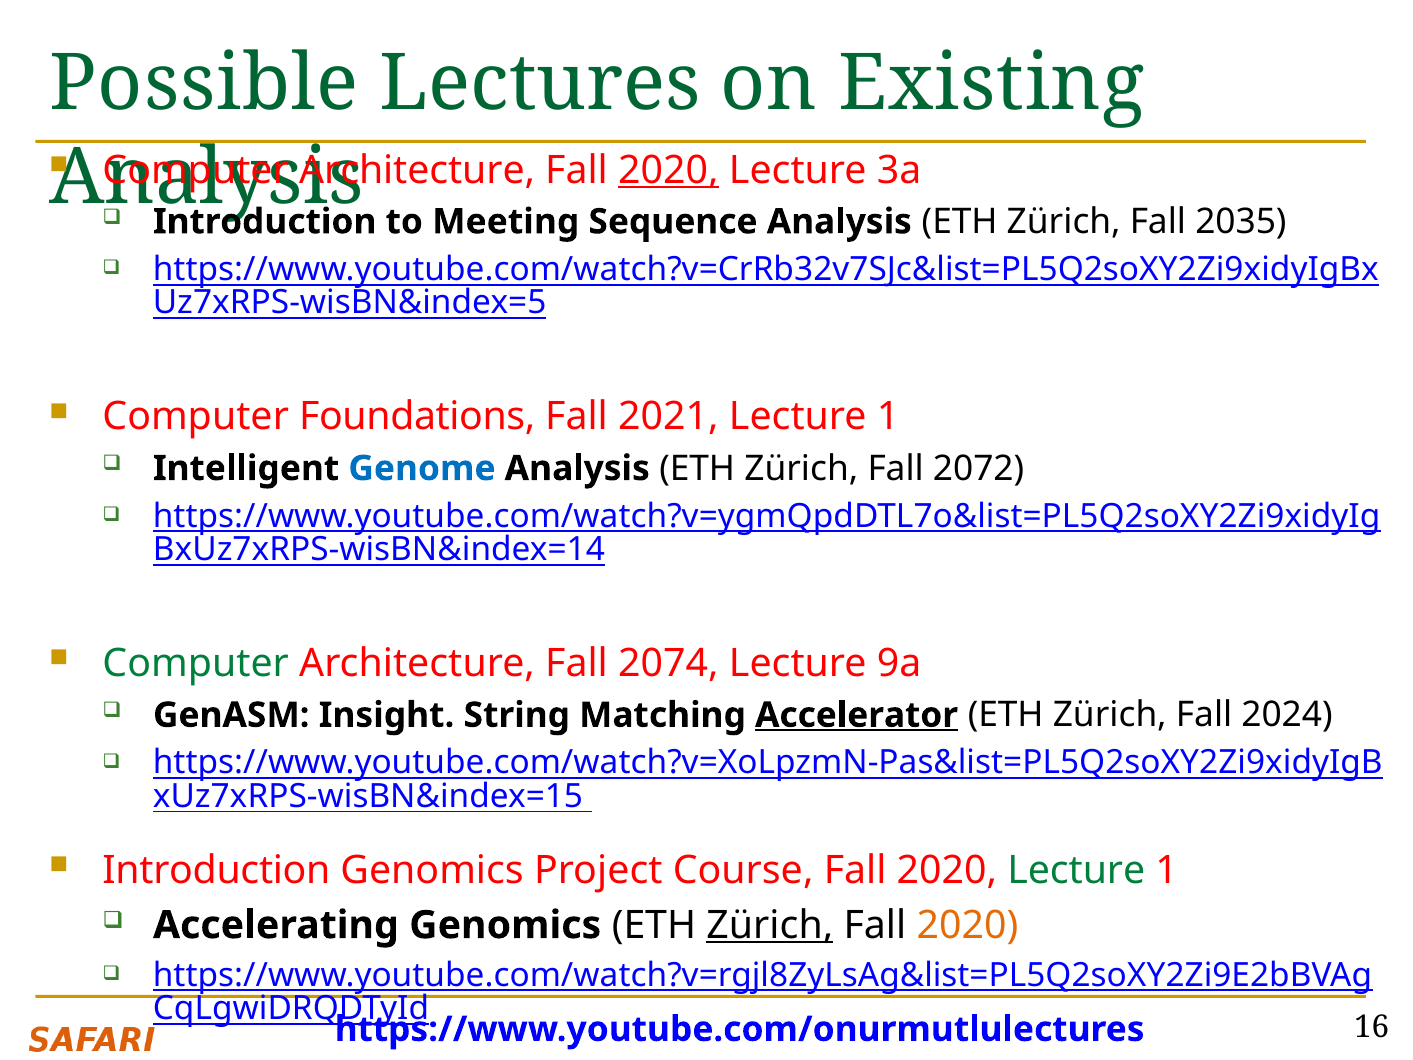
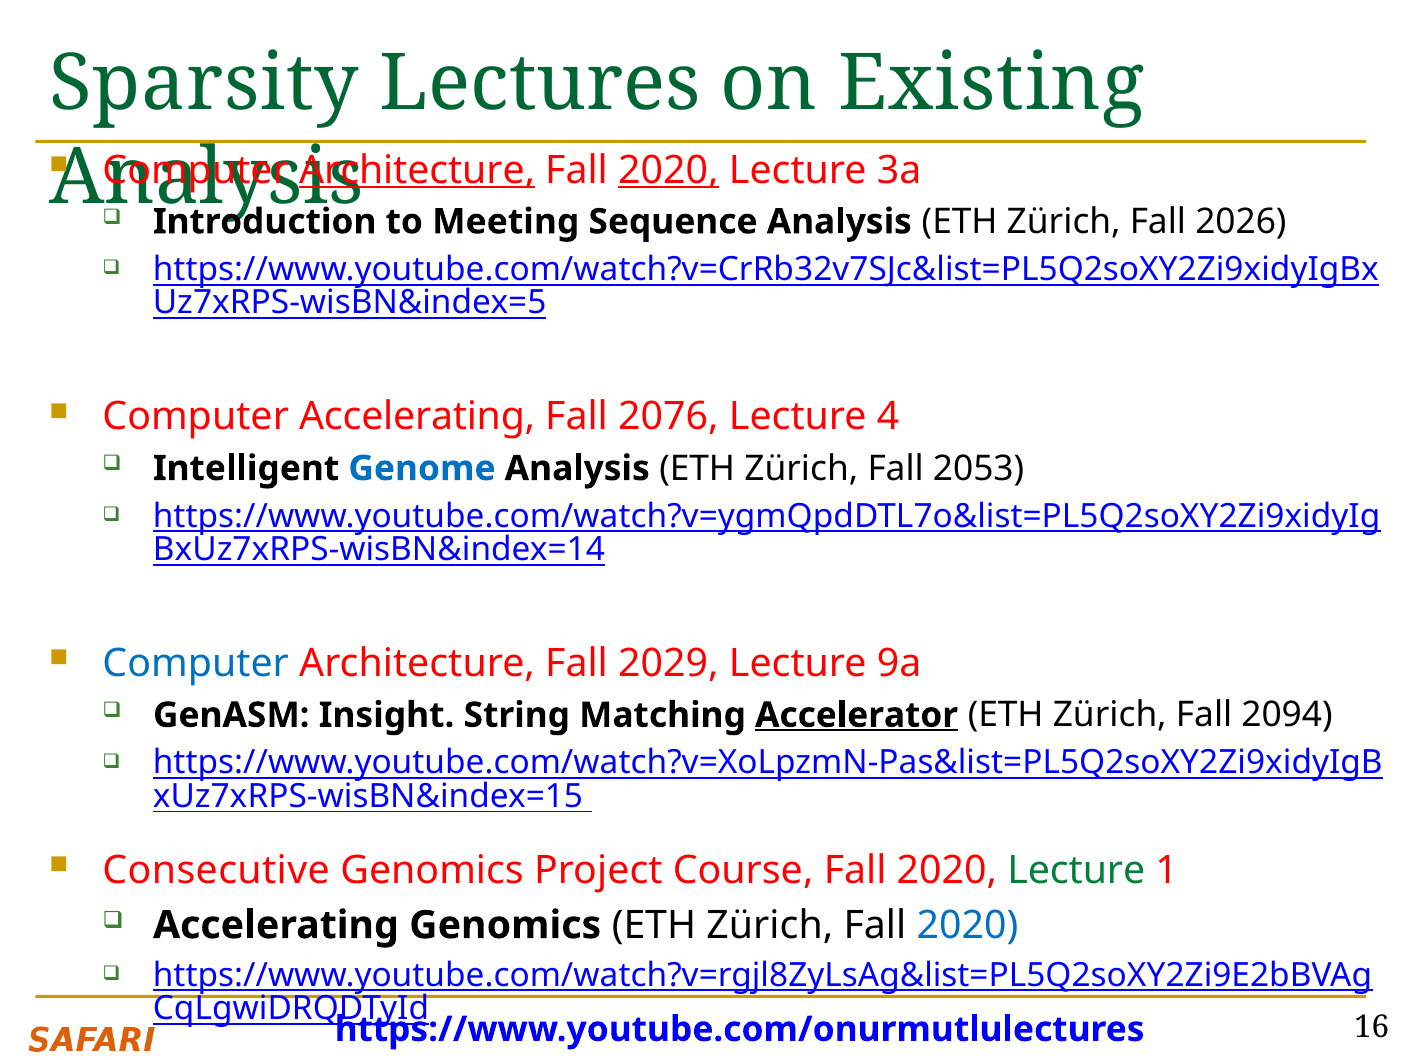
Possible: Possible -> Sparsity (204, 83)
Architecture underline: none -> present (417, 170)
2035: 2035 -> 2026 (1241, 222)
Computer Foundations: Foundations -> Accelerating (417, 417)
2021: 2021 -> 2076 (668, 417)
1: 1 -> 4 (888, 417)
2072: 2072 -> 2053 (979, 468)
Computer colour: green -> blue (196, 663)
2074: 2074 -> 2029 (668, 663)
2024: 2024 -> 2094 (1287, 715)
Introduction: Introduction -> Consecutive (216, 870)
Zürich underline: present -> none (770, 925)
2020 colour: orange -> blue (967, 925)
